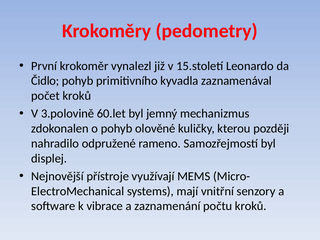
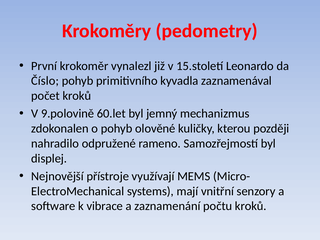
Čidlo: Čidlo -> Číslo (45, 81)
3.polovině: 3.polovině -> 9.polovině (68, 114)
